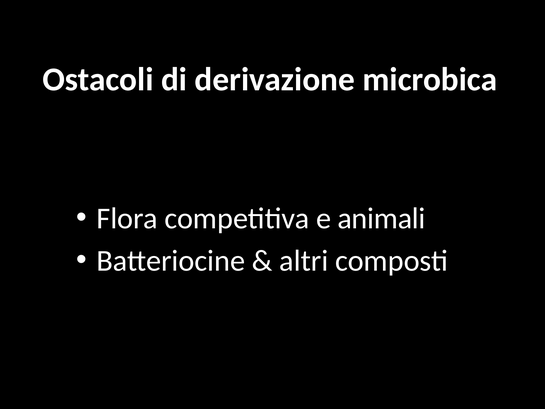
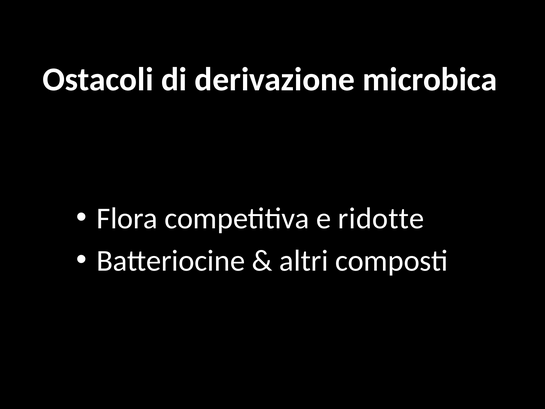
animali: animali -> ridotte (381, 218)
